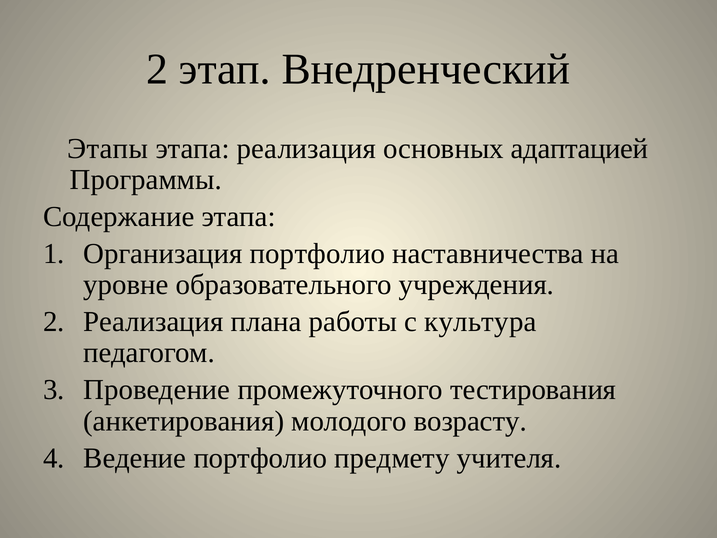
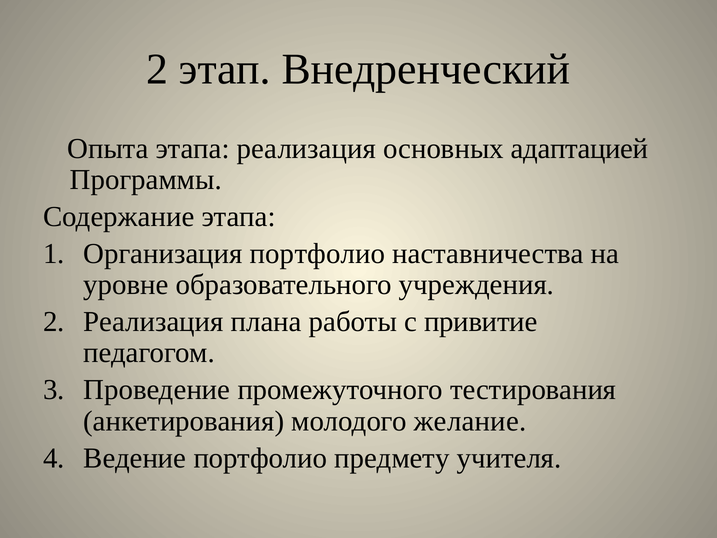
Этапы: Этапы -> Опыта (108, 148)
культура: культура -> привитие (481, 322)
возрасту: возрасту -> желание (470, 421)
